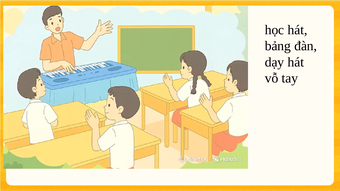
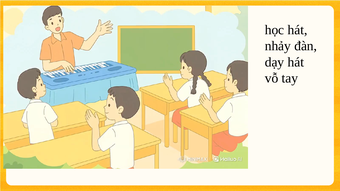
bảng: bảng -> nhảy (278, 46)
